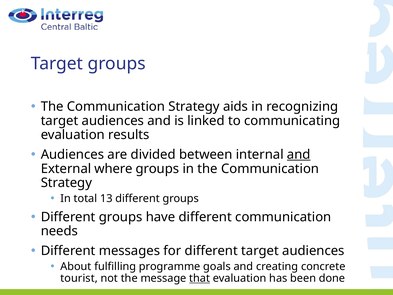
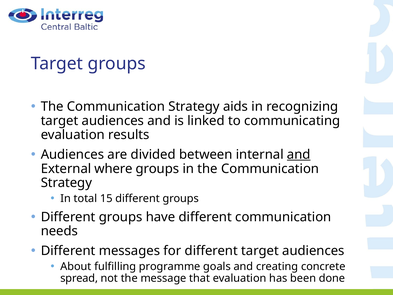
13: 13 -> 15 (106, 198)
tourist: tourist -> spread (79, 278)
that underline: present -> none (200, 278)
